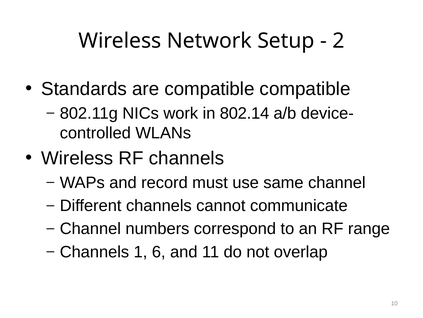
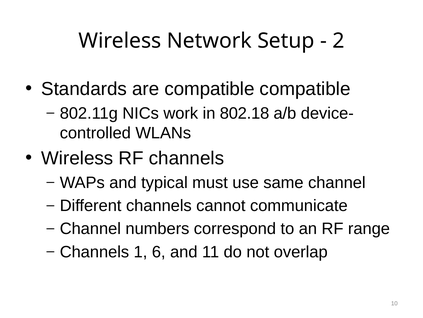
802.14: 802.14 -> 802.18 (245, 113)
record: record -> typical (164, 182)
